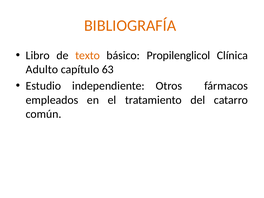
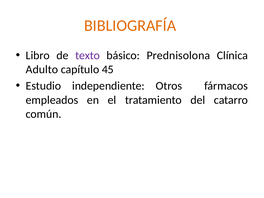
texto colour: orange -> purple (88, 55)
Propilenglicol: Propilenglicol -> Prednisolona (178, 55)
63: 63 -> 45 (108, 69)
